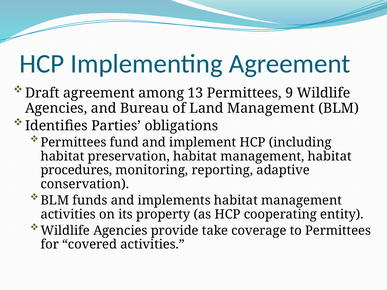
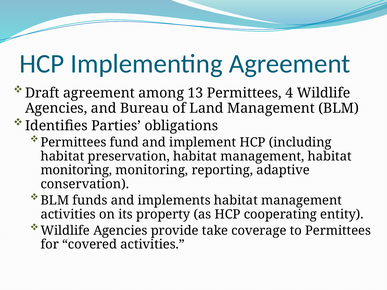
9: 9 -> 4 (289, 93)
procedures: procedures -> monitoring (76, 170)
